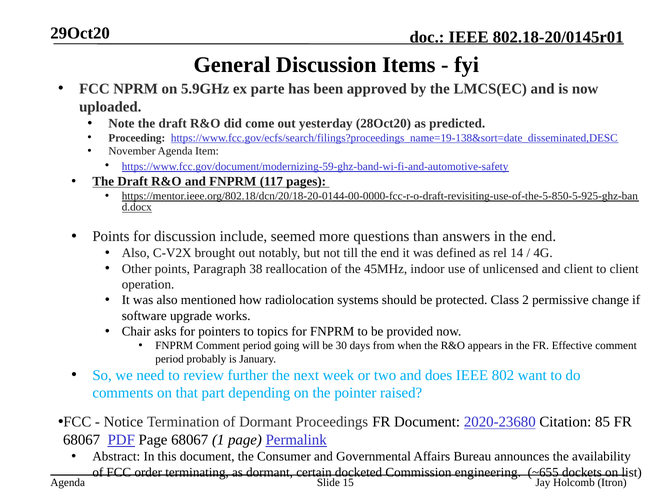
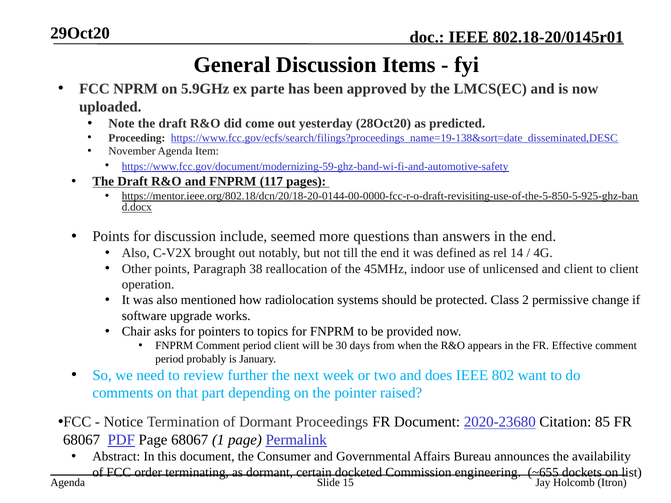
period going: going -> client (287, 346)
